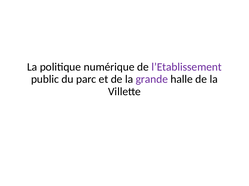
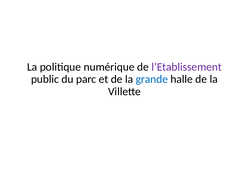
grande colour: purple -> blue (152, 80)
